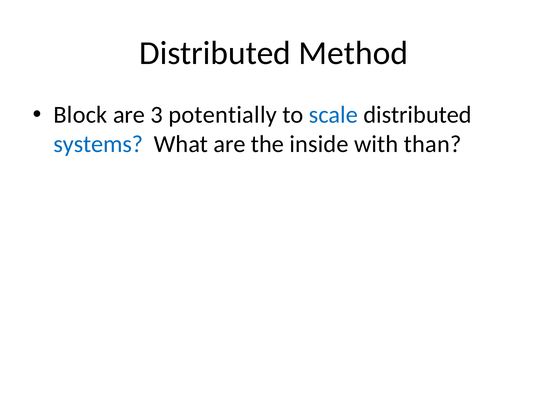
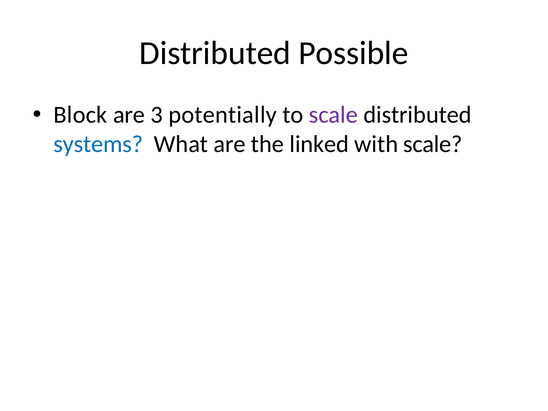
Method: Method -> Possible (353, 53)
scale colour: blue -> purple (333, 115)
inside: inside -> linked (319, 144)
with than: than -> scale (433, 144)
